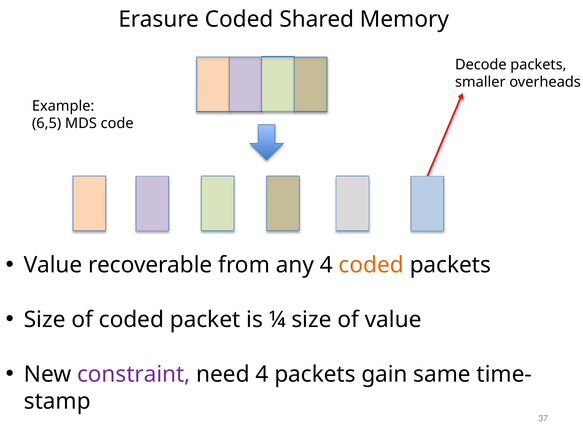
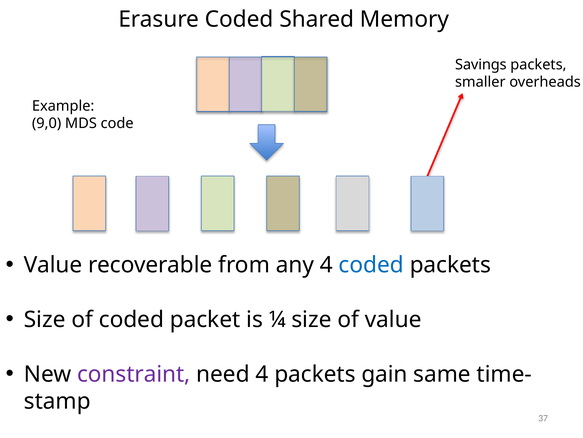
Decode: Decode -> Savings (481, 65)
6,5: 6,5 -> 9,0 (47, 123)
coded colour: orange -> blue (371, 265)
